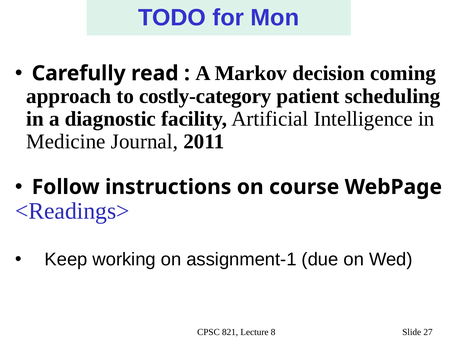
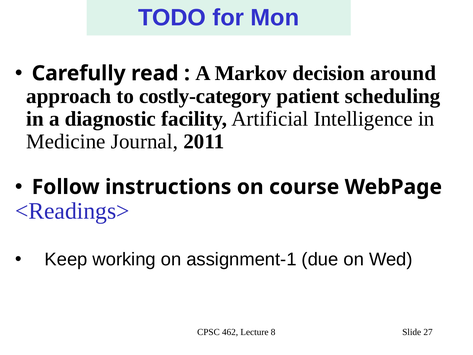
coming: coming -> around (403, 73)
821: 821 -> 462 (230, 332)
